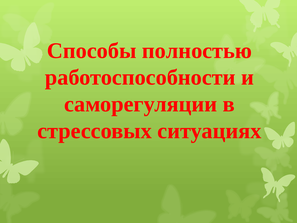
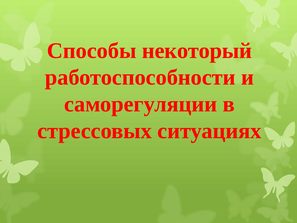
полностью: полностью -> некоторый (197, 51)
